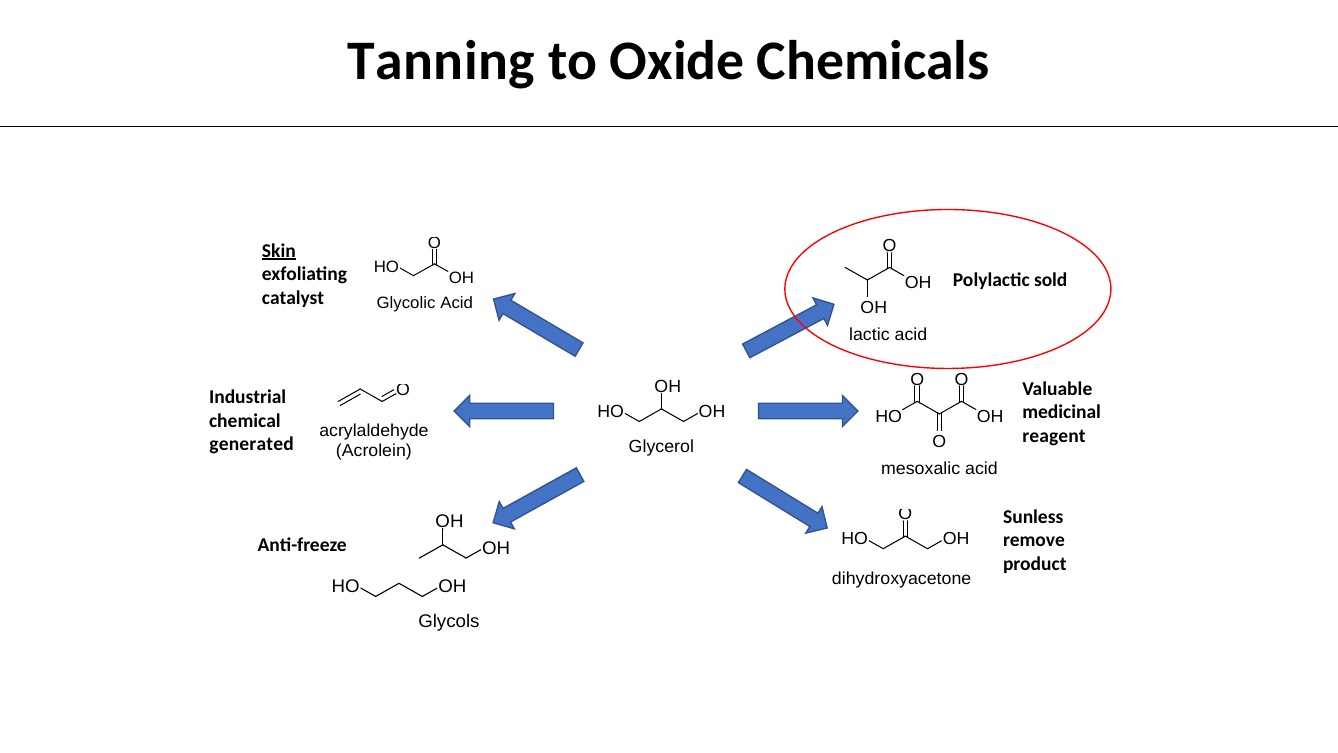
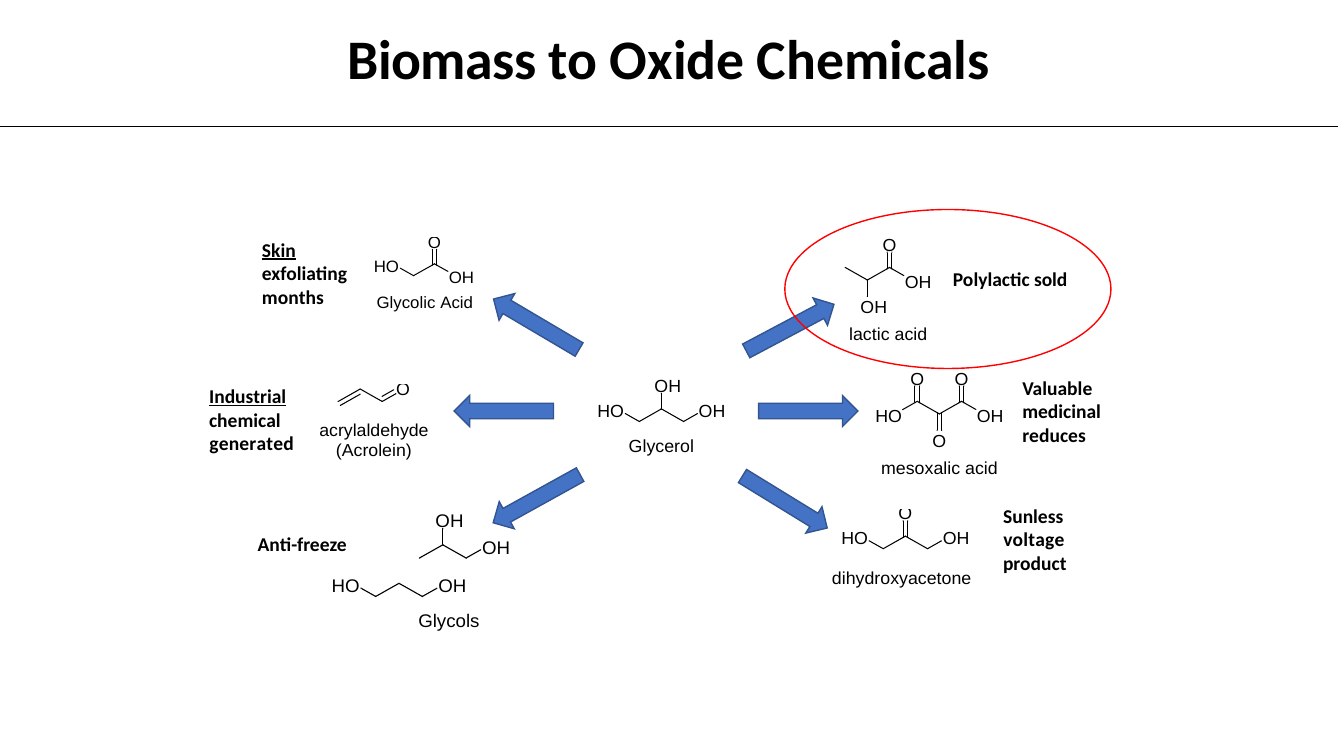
Tanning: Tanning -> Biomass (442, 61)
catalyst: catalyst -> months (293, 297)
Industrial underline: none -> present (248, 397)
reagent: reagent -> reduces (1054, 436)
remove: remove -> voltage (1034, 540)
